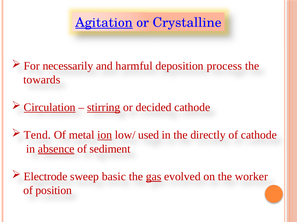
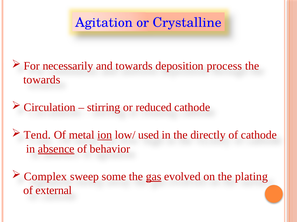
Agitation underline: present -> none (104, 23)
and harmful: harmful -> towards (134, 66)
Circulation underline: present -> none (50, 108)
stirring underline: present -> none (104, 108)
decided: decided -> reduced (154, 108)
sediment: sediment -> behavior (110, 149)
Electrode: Electrode -> Complex (45, 177)
basic: basic -> some (114, 177)
worker: worker -> plating (251, 177)
position: position -> external (54, 191)
